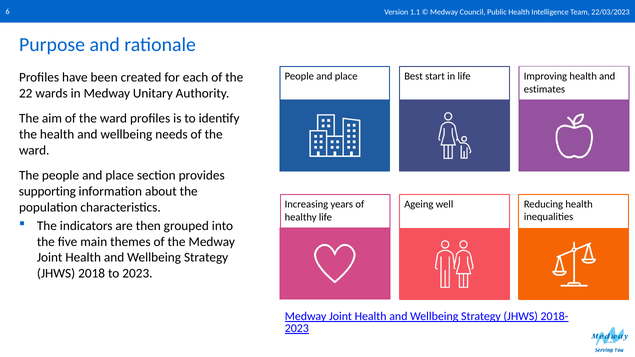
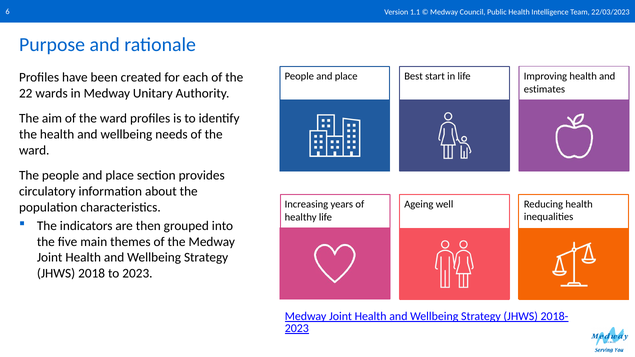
supporting: supporting -> circulatory (47, 192)
